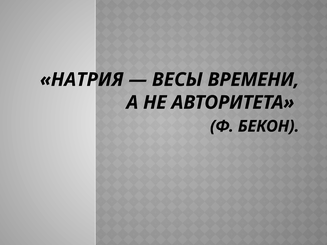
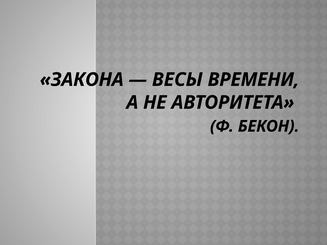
НАТРИЯ: НАТРИЯ -> ЗАКОНА (82, 80)
